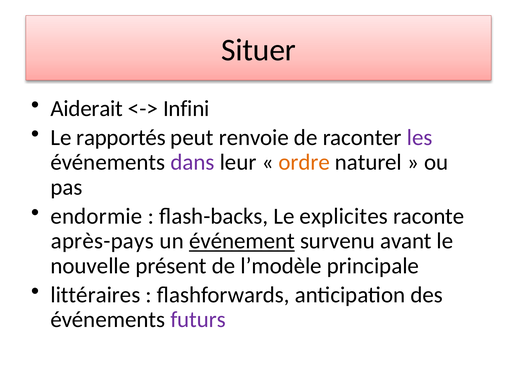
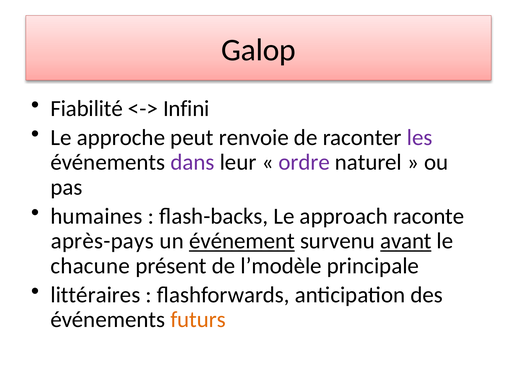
Situer: Situer -> Galop (259, 50)
Aiderait: Aiderait -> Fiabilité (87, 108)
rapportés: rapportés -> approche (121, 137)
ordre colour: orange -> purple (304, 162)
endormie: endormie -> humaines (96, 216)
explicites: explicites -> approach (344, 216)
avant underline: none -> present (406, 241)
nouvelle: nouvelle -> chacune (90, 266)
futurs colour: purple -> orange (198, 320)
